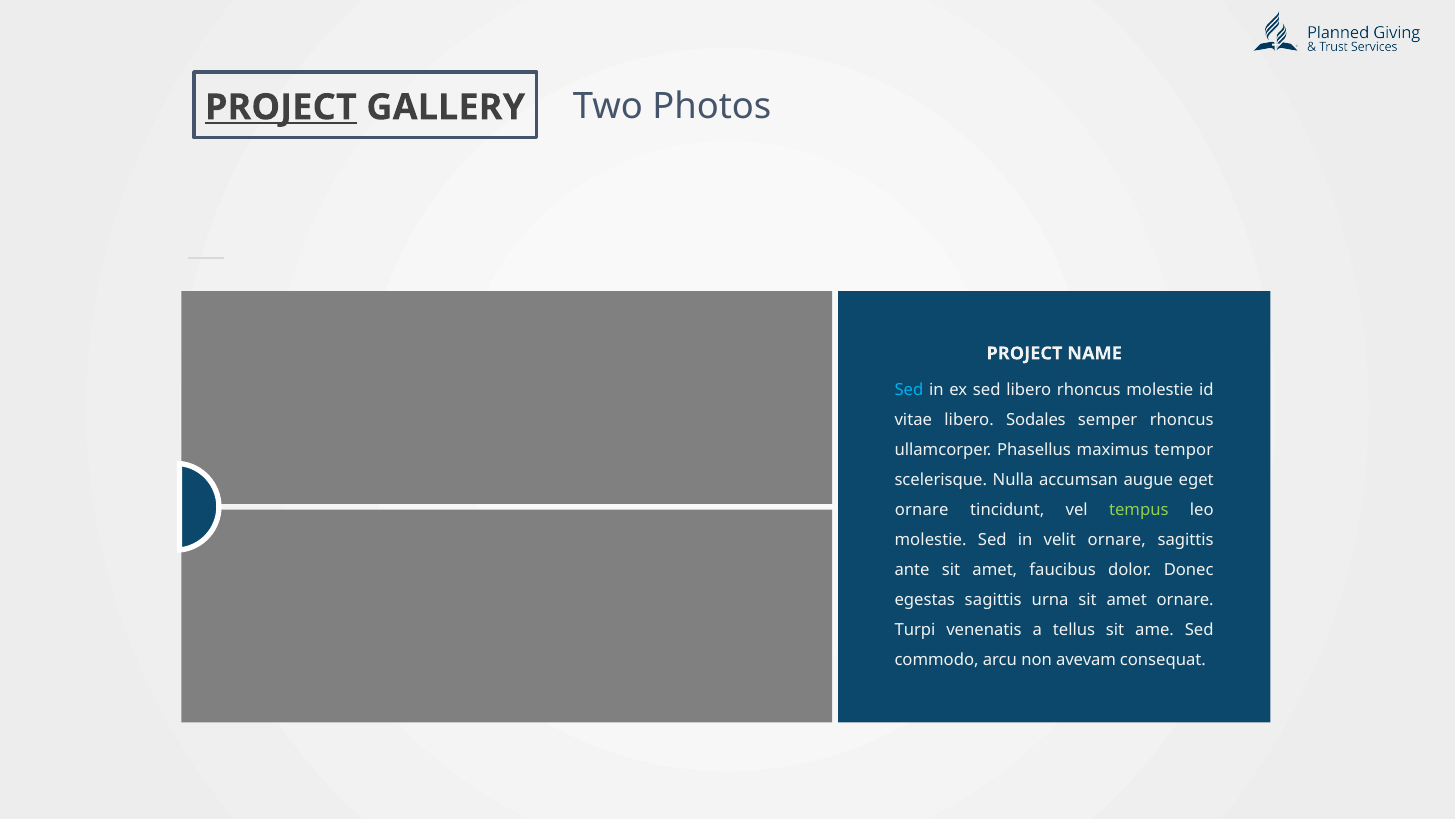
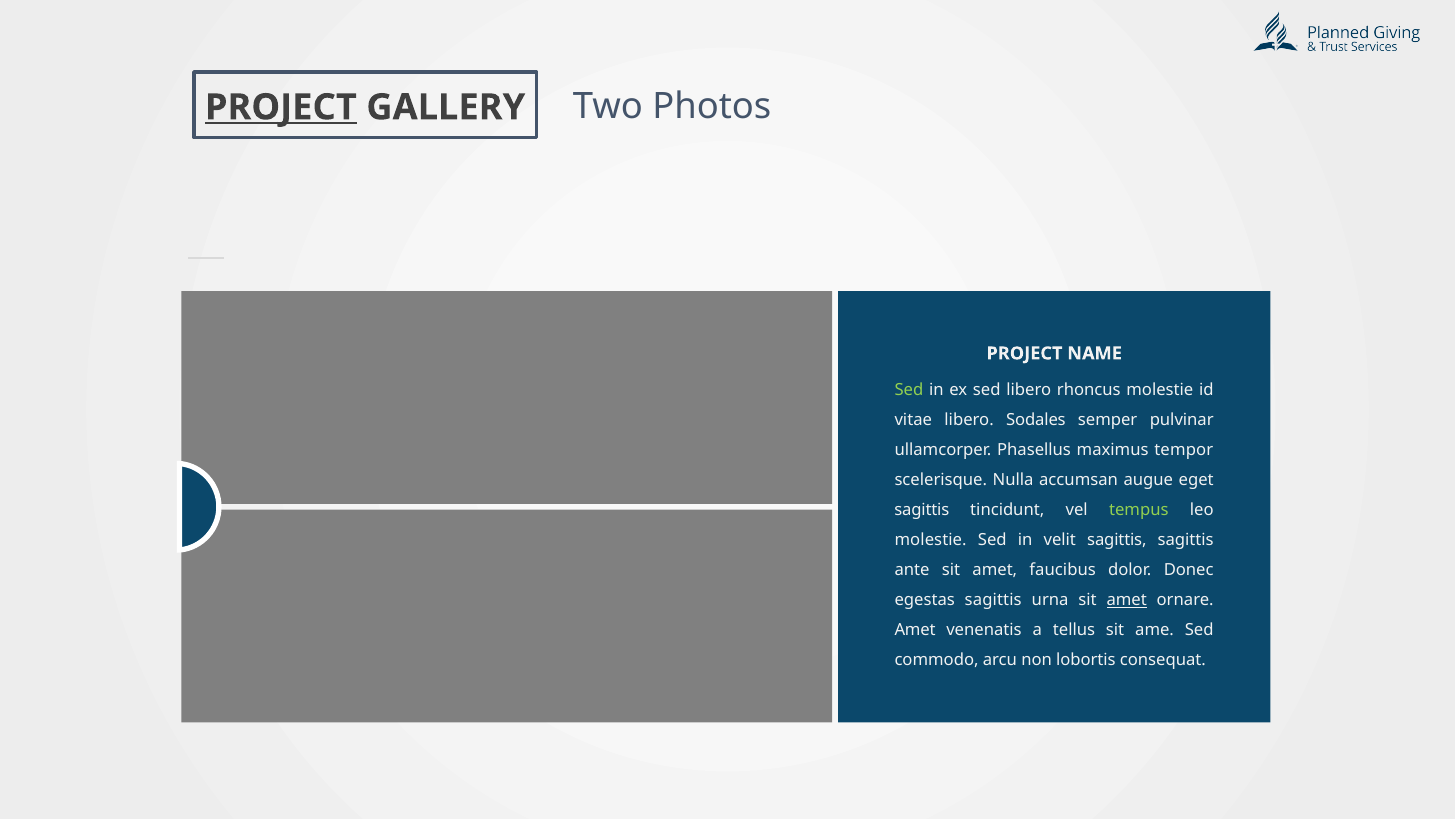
Sed colour: light blue -> light green (909, 390)
semper rhoncus: rhoncus -> pulvinar (1182, 420)
ornare: ornare -> sagittis (922, 510)
velit ornare: ornare -> sagittis (1117, 540)
amet underline: none -> present (1127, 600)
Turpi: Turpi -> Amet (915, 630)
avevam: avevam -> lobortis (1086, 660)
